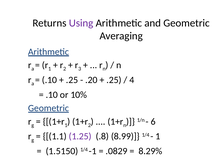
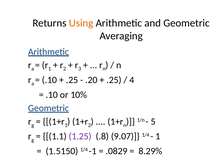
Using colour: purple -> orange (81, 23)
6: 6 -> 5 (153, 122)
8.99: 8.99 -> 9.07 (125, 137)
